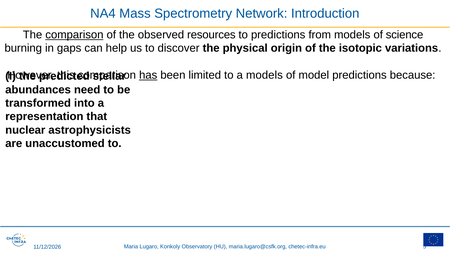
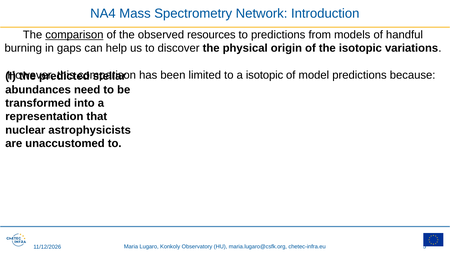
science: science -> handful (404, 35)
has underline: present -> none (148, 75)
a models: models -> isotopic (265, 75)
